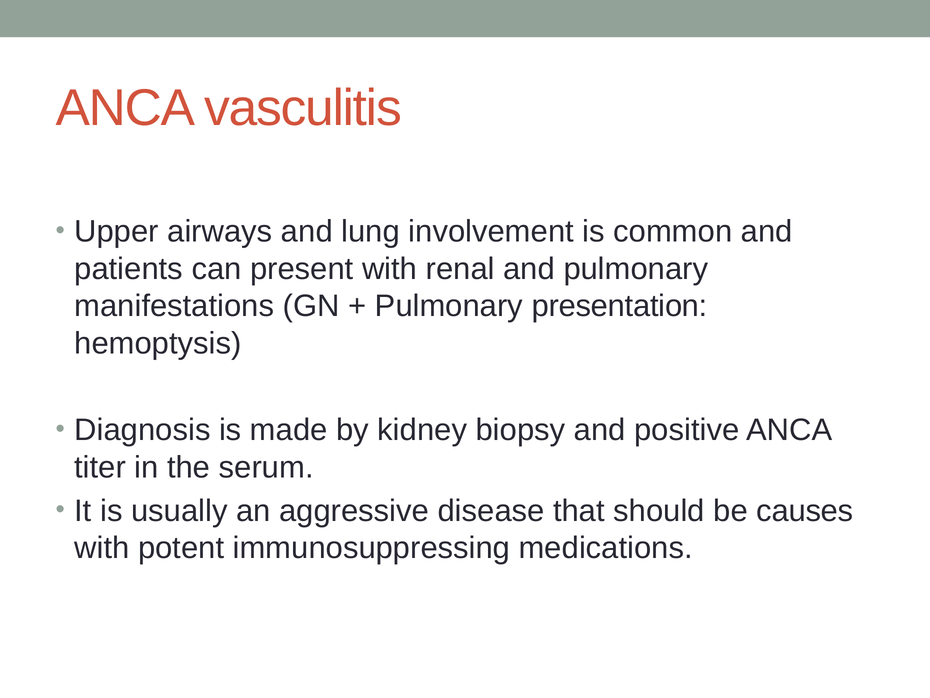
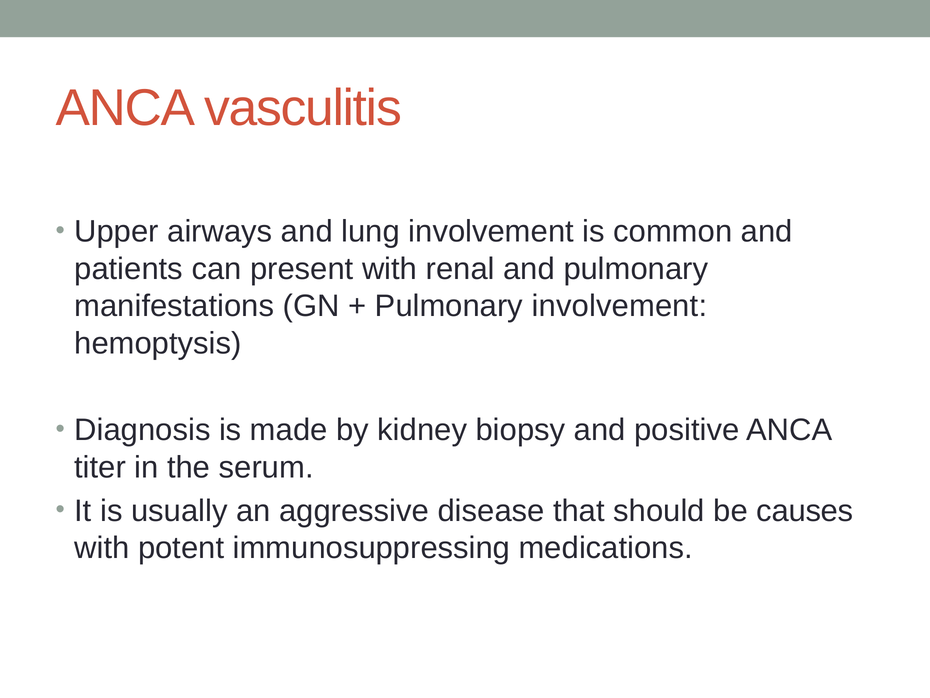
Pulmonary presentation: presentation -> involvement (619, 306)
